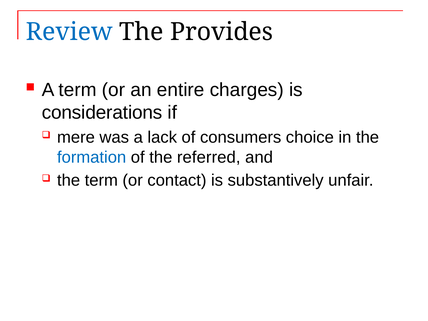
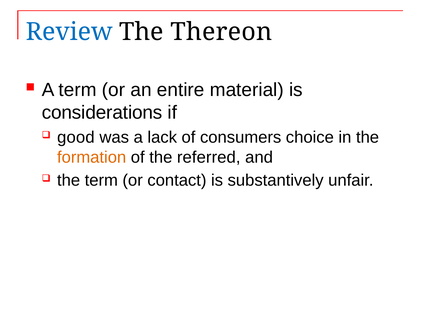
Provides: Provides -> Thereon (221, 32)
charges: charges -> material (247, 90)
mere: mere -> good (76, 137)
formation colour: blue -> orange (92, 157)
